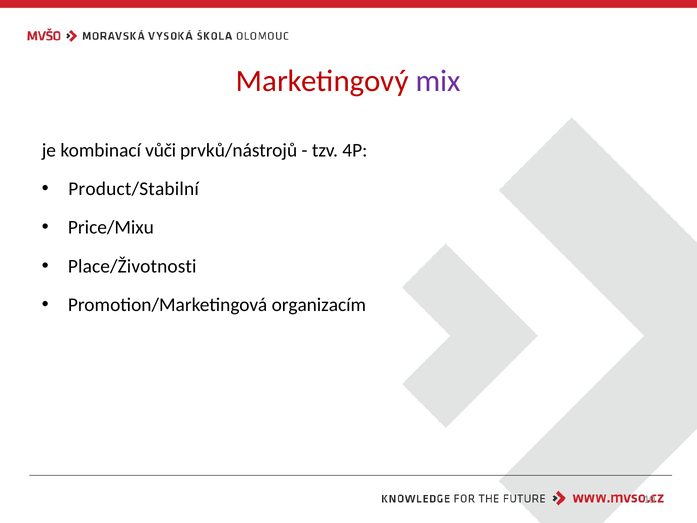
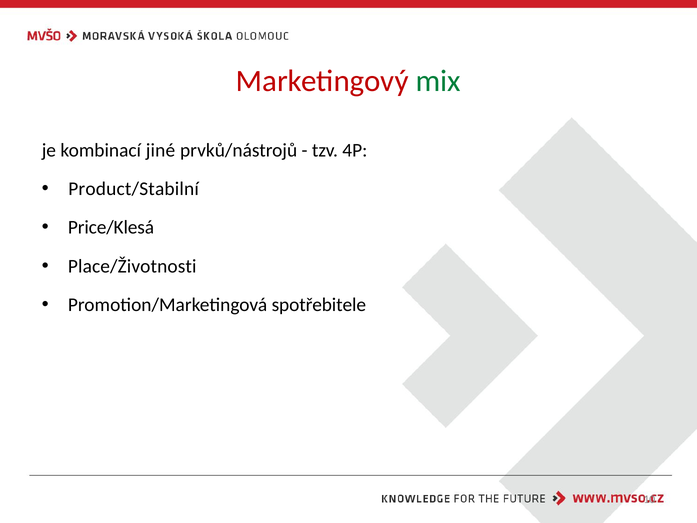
mix colour: purple -> green (438, 81)
vůči: vůči -> jiné (161, 150)
Price/Mixu: Price/Mixu -> Price/Klesá (111, 227)
organizacím: organizacím -> spotřebitele (319, 305)
